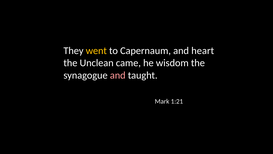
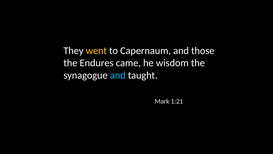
heart: heart -> those (203, 51)
Unclean: Unclean -> Endures (97, 63)
and colour: pink -> light blue (118, 75)
